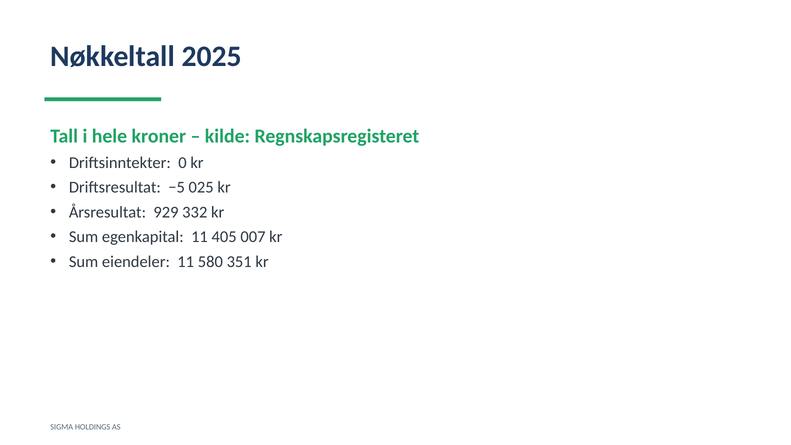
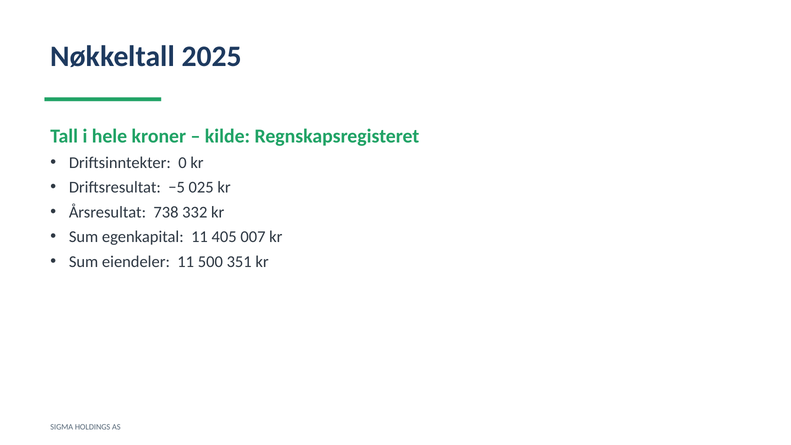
929: 929 -> 738 (166, 212)
580: 580 -> 500 (210, 262)
